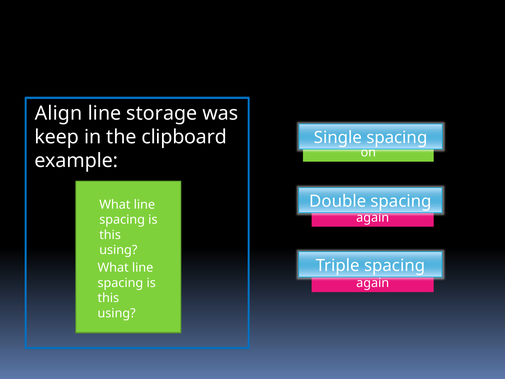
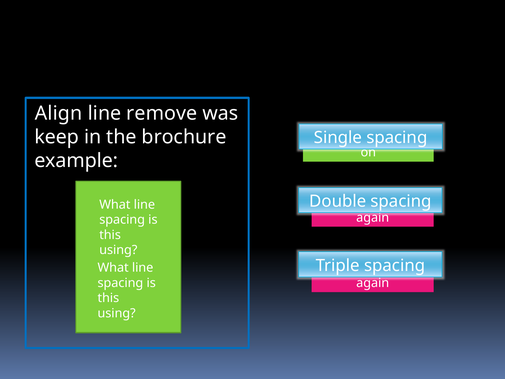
storage: storage -> remove (162, 113)
clipboard: clipboard -> brochure (184, 137)
